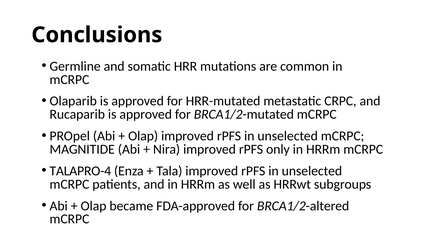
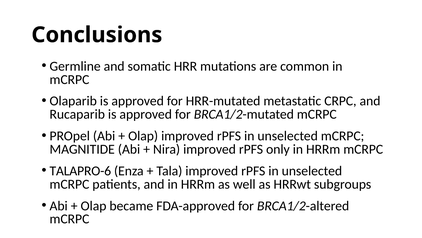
TALAPRO-4: TALAPRO-4 -> TALAPRO-6 (80, 170)
